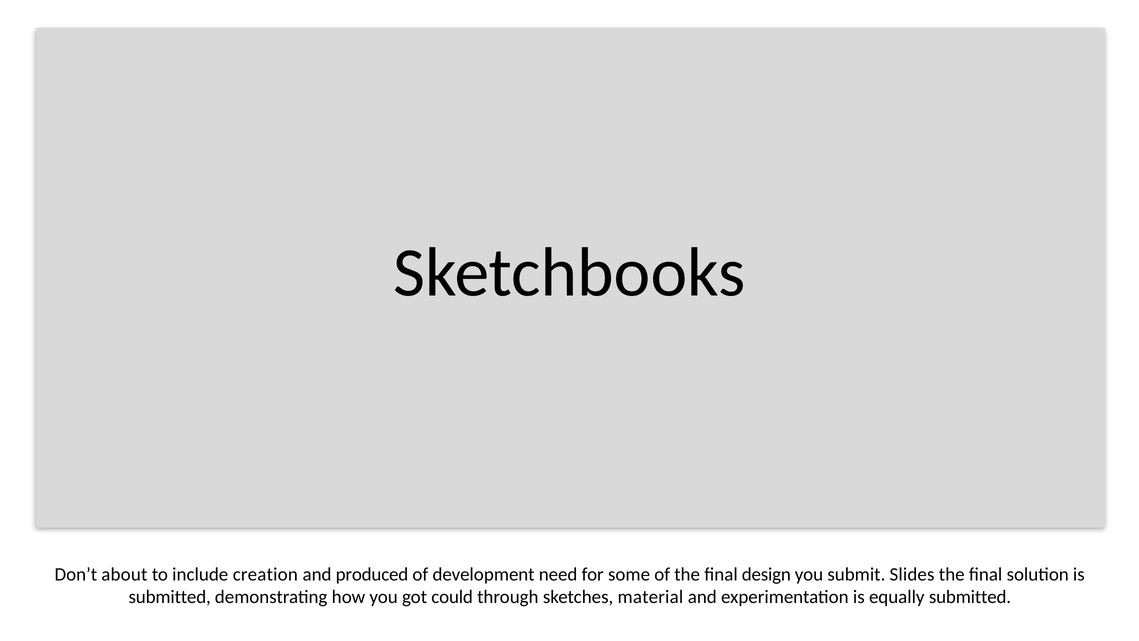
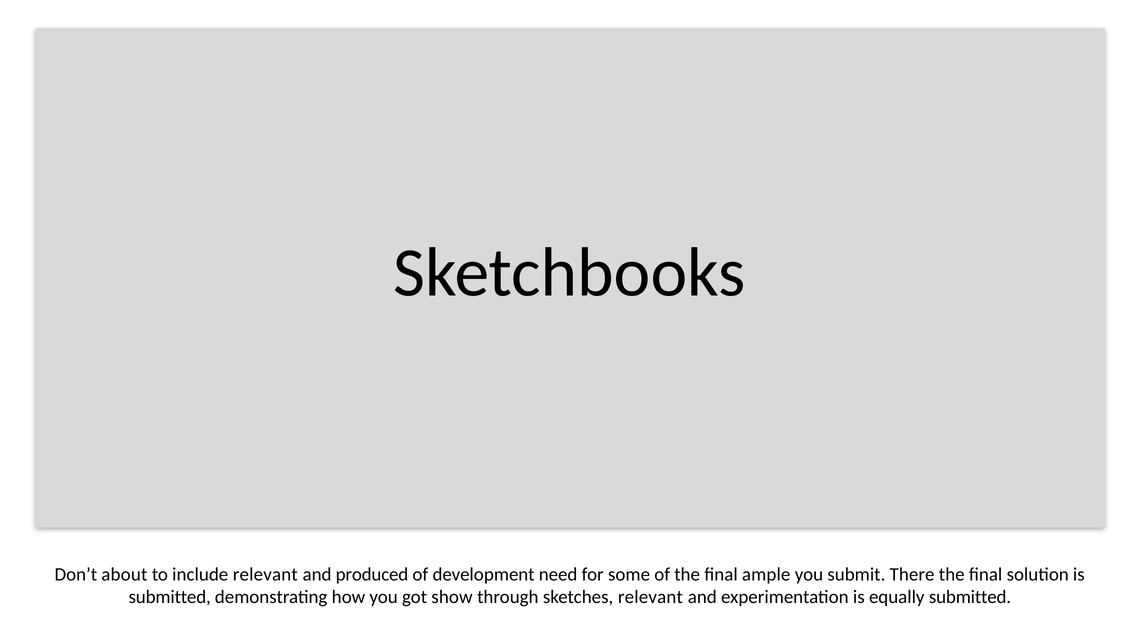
include creation: creation -> relevant (265, 574)
design: design -> ample (766, 574)
Slides: Slides -> There (912, 574)
could: could -> show (452, 597)
sketches material: material -> relevant (650, 597)
